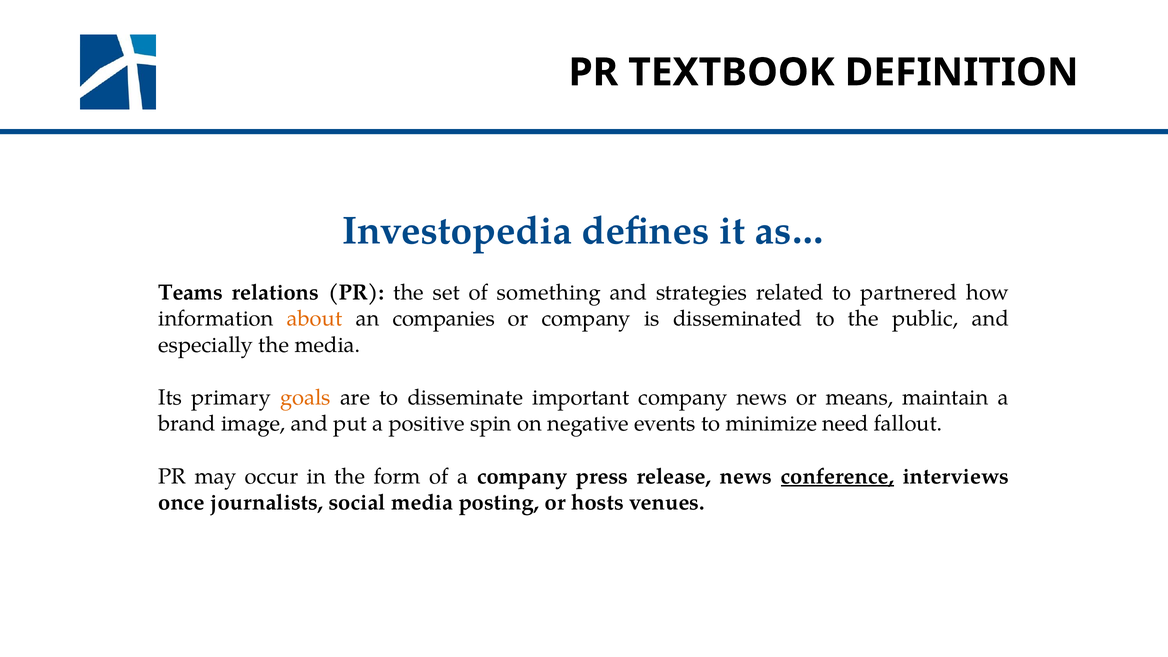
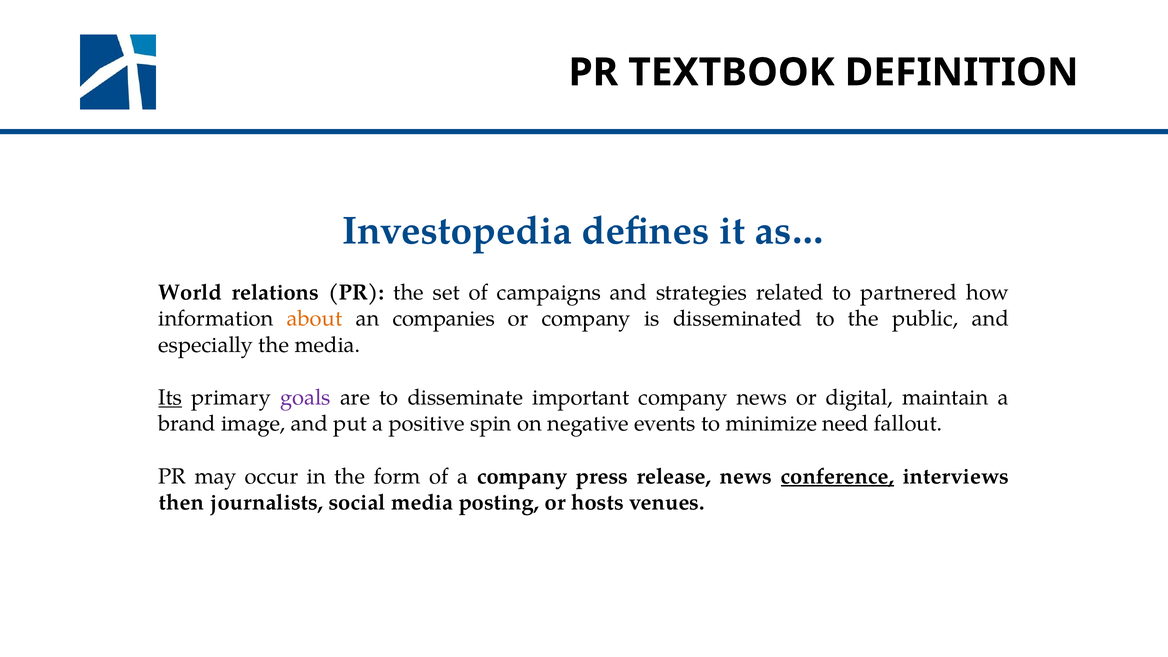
Teams: Teams -> World (190, 292)
something: something -> campaigns (549, 292)
Its underline: none -> present (170, 397)
goals colour: orange -> purple (305, 397)
means: means -> digital (859, 397)
once: once -> then (181, 503)
